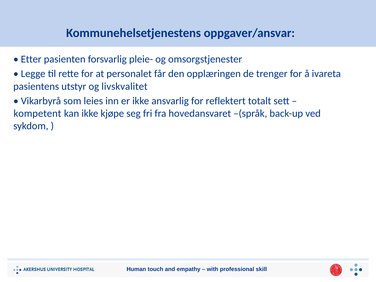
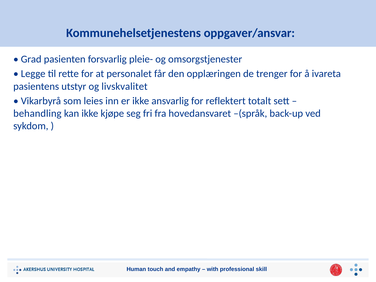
Etter: Etter -> Grad (31, 59)
kompetent: kompetent -> behandling (37, 113)
